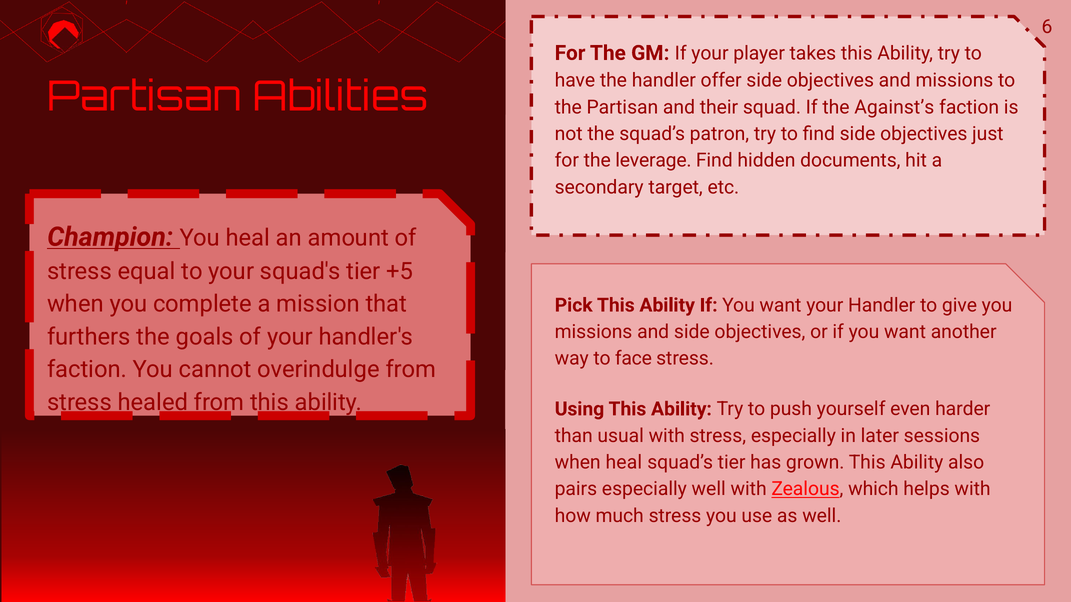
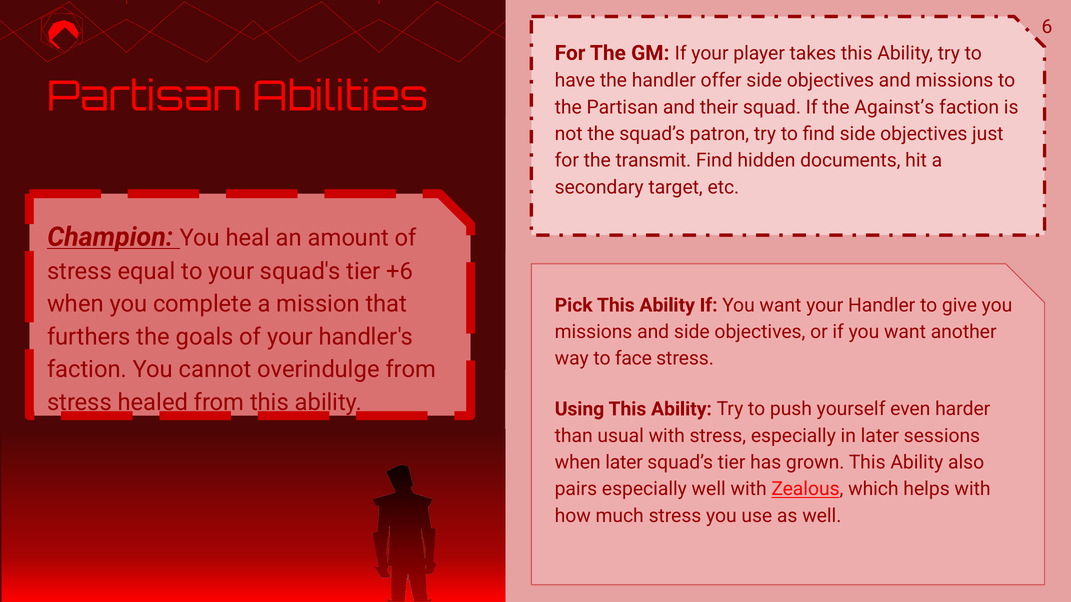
leverage: leverage -> transmit (653, 161)
+5: +5 -> +6 (400, 271)
when heal: heal -> later (624, 463)
